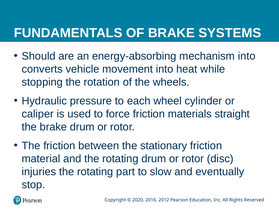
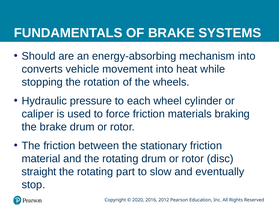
straight: straight -> braking (232, 114)
injuries: injuries -> straight (39, 172)
